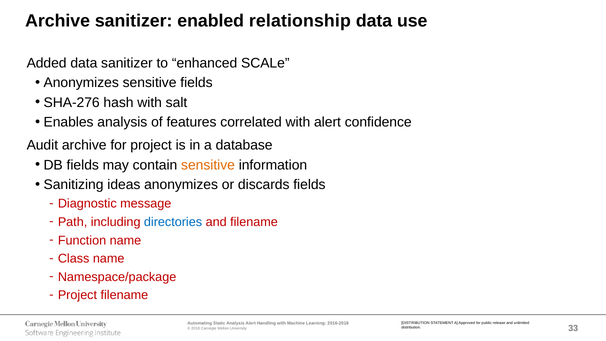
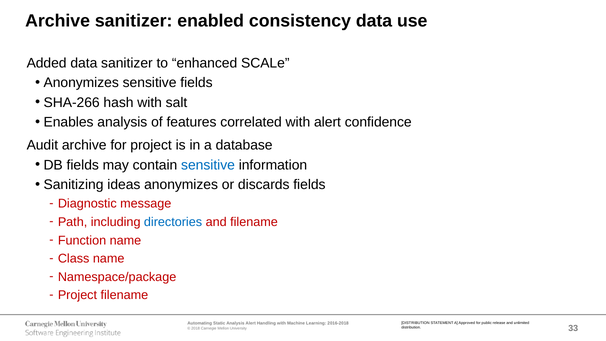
relationship: relationship -> consistency (300, 21)
SHA-276: SHA-276 -> SHA-266 (72, 103)
sensitive colour: orange -> blue (208, 165)
